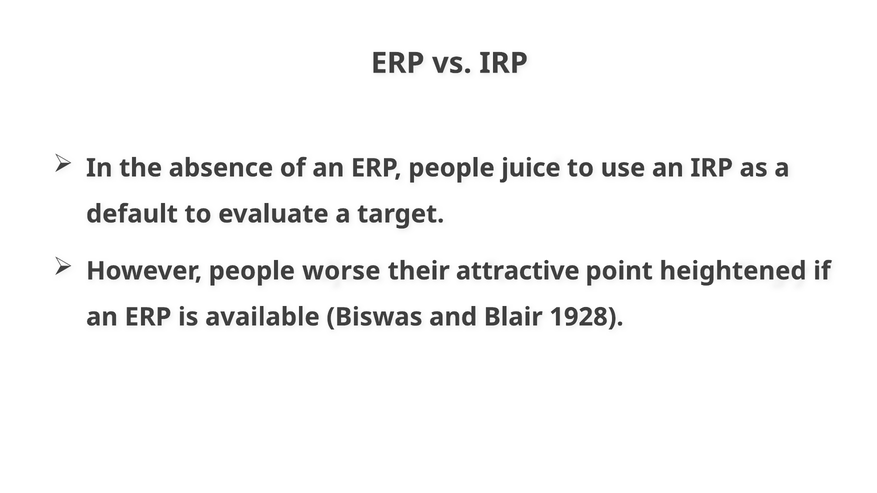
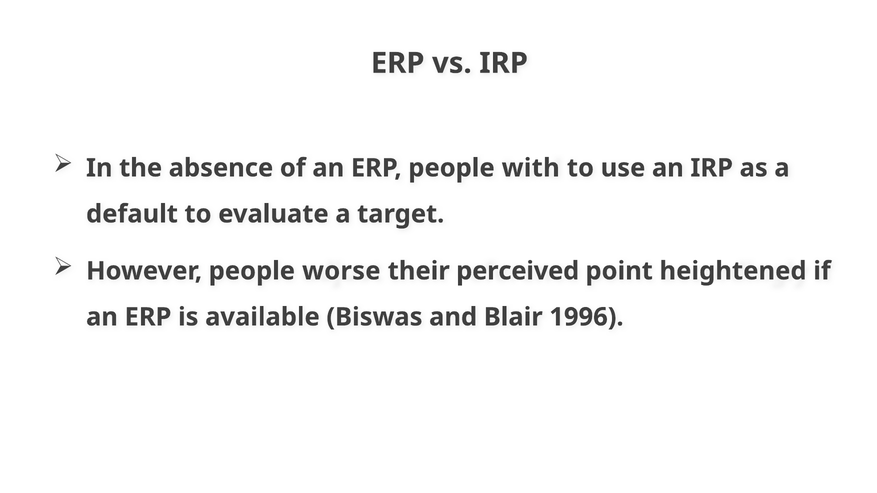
juice: juice -> with (531, 168)
attractive: attractive -> perceived (518, 271)
1928: 1928 -> 1996 (586, 317)
